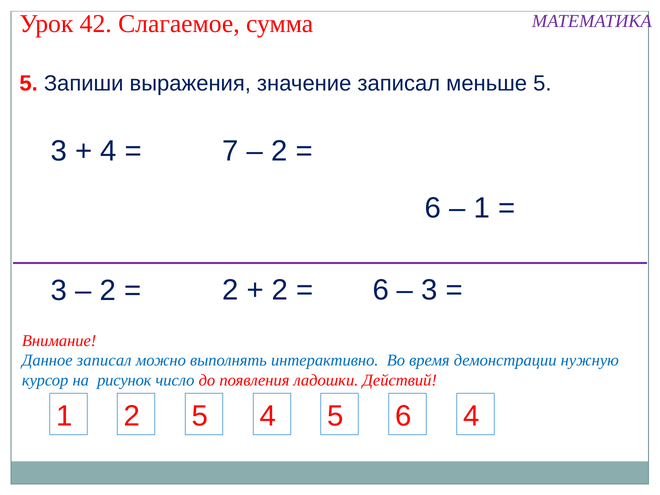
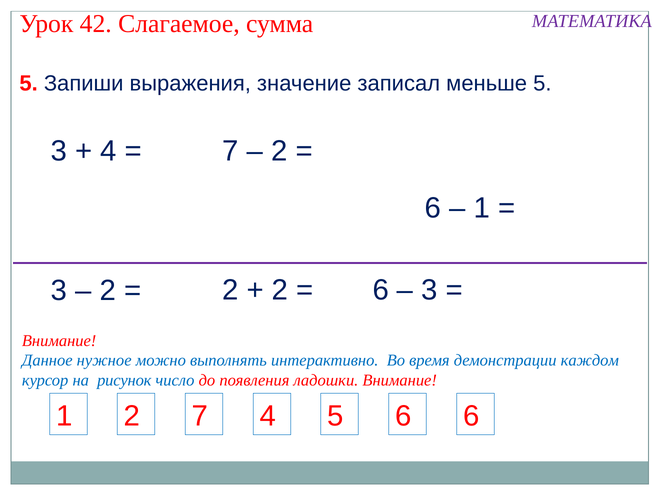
Данное записал: записал -> нужное (104, 360)
нужную: нужную -> каждом (590, 360)
ладошки Действий: Действий -> Внимание (400, 380)
2 5: 5 -> 7 (200, 416)
6 4: 4 -> 6 (471, 416)
